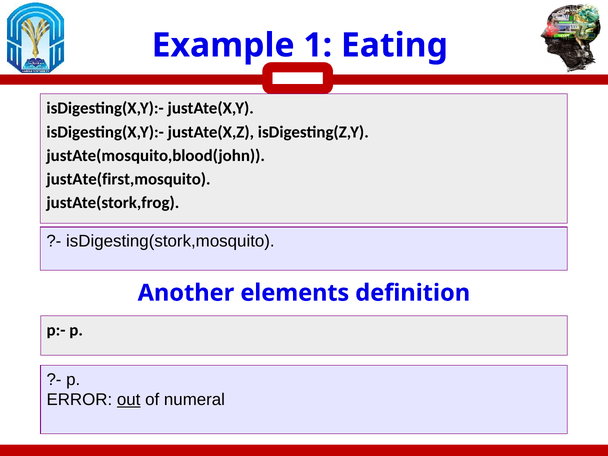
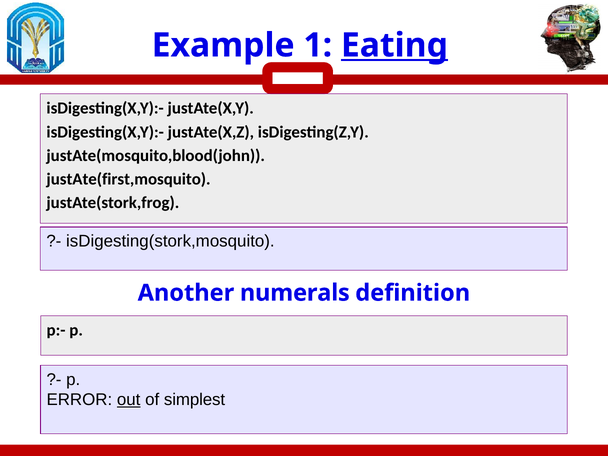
Eating underline: none -> present (394, 45)
elements: elements -> numerals (295, 293)
numeral: numeral -> simplest (195, 400)
